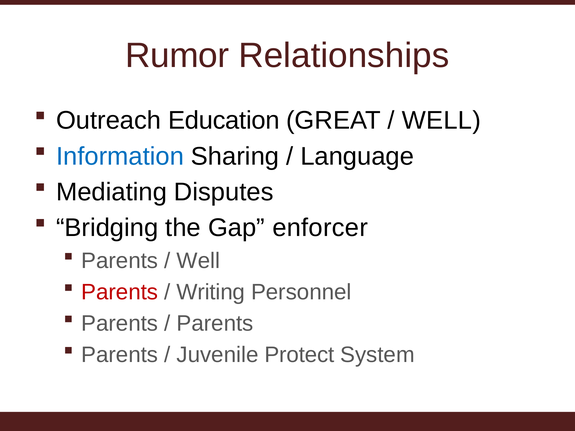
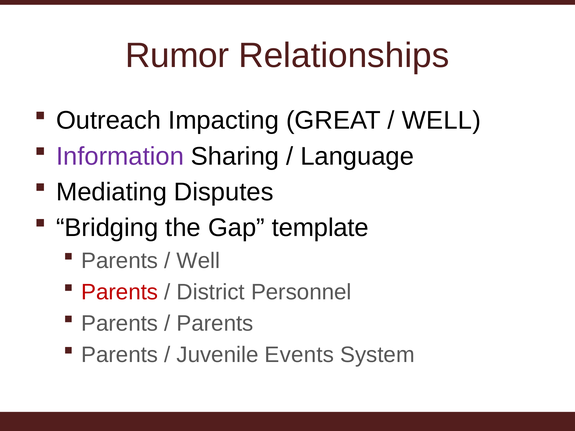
Education: Education -> Impacting (224, 121)
Information colour: blue -> purple (120, 156)
enforcer: enforcer -> template (320, 228)
Writing: Writing -> District (211, 292)
Protect: Protect -> Events (299, 355)
